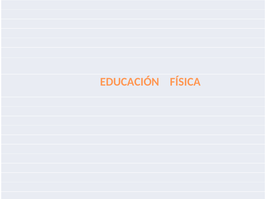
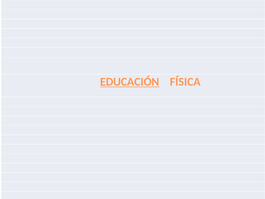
EDUCACIÓN underline: none -> present (130, 82)
